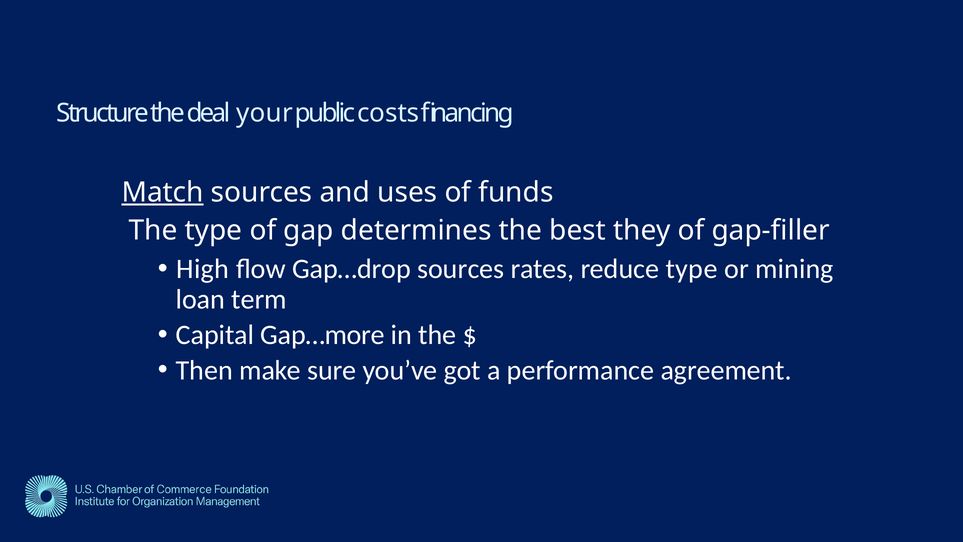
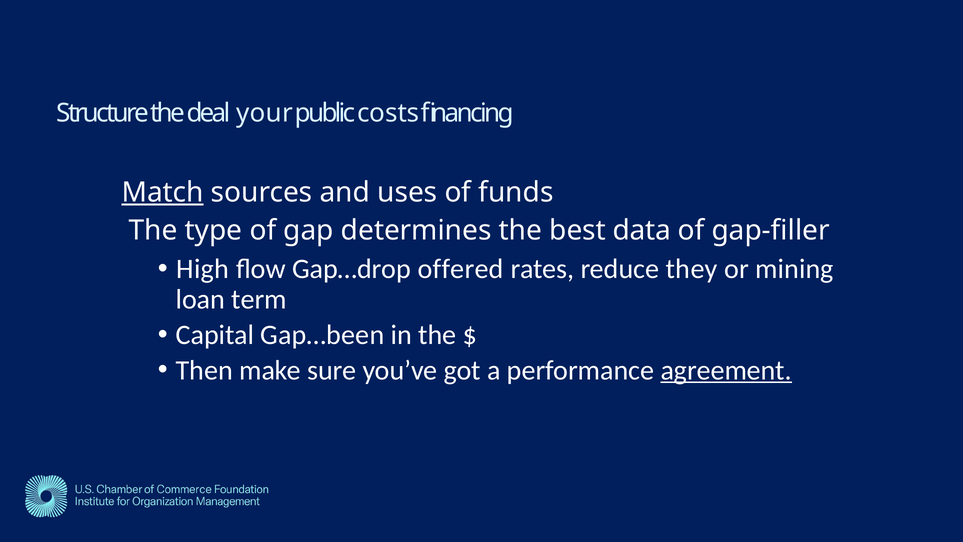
they: they -> data (642, 230)
Gap…drop sources: sources -> offered (461, 269)
reduce type: type -> they (692, 269)
Gap…more: Gap…more -> Gap…been (322, 335)
agreement underline: none -> present (726, 370)
